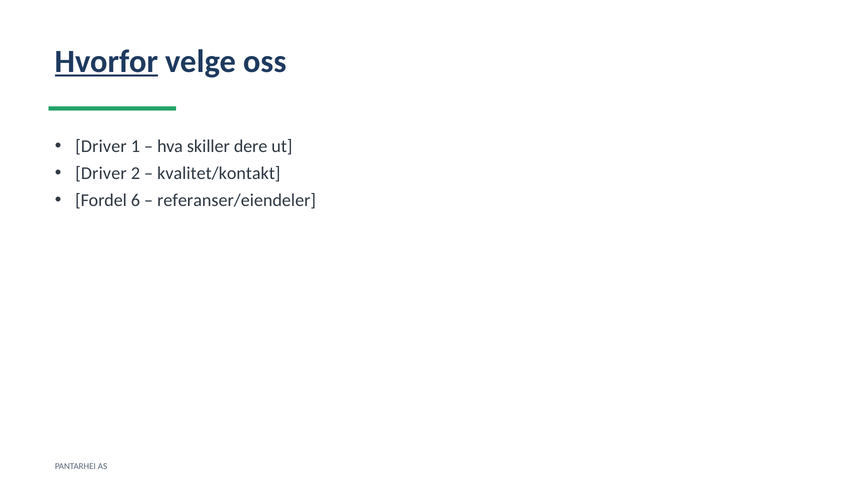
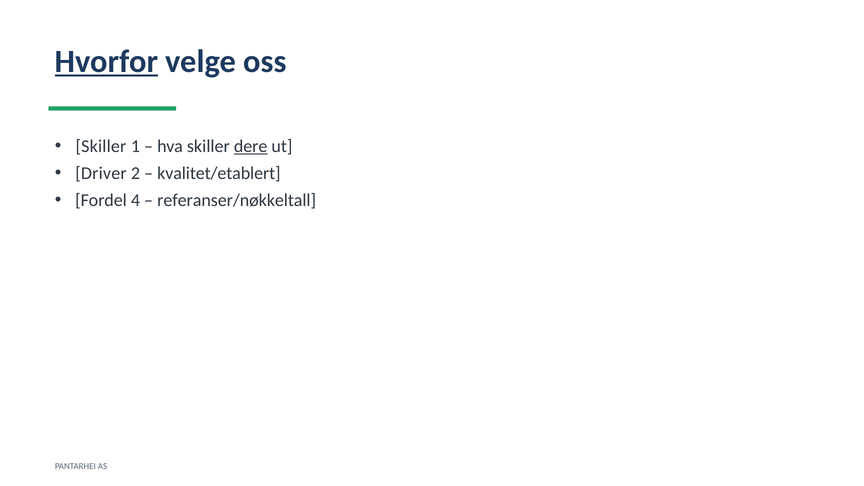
Driver: Driver -> Skiller (101, 146)
dere underline: none -> present (251, 146)
kvalitet/kontakt: kvalitet/kontakt -> kvalitet/etablert (219, 173)
6: 6 -> 4 (135, 200)
referanser/eiendeler: referanser/eiendeler -> referanser/nøkkeltall (237, 200)
